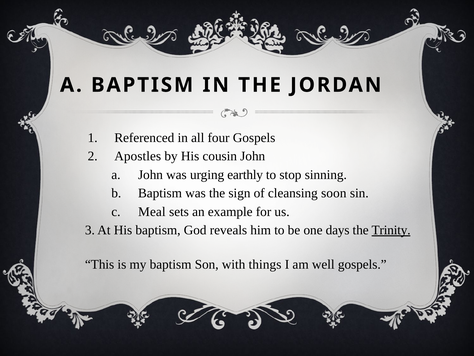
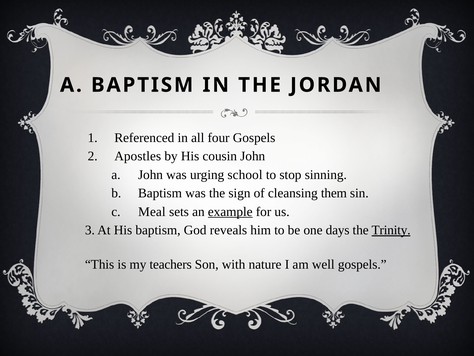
earthly: earthly -> school (245, 175)
soon: soon -> them (334, 193)
example underline: none -> present (230, 211)
my baptism: baptism -> teachers (171, 264)
things: things -> nature (265, 264)
